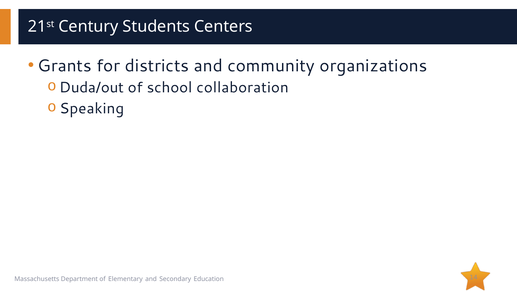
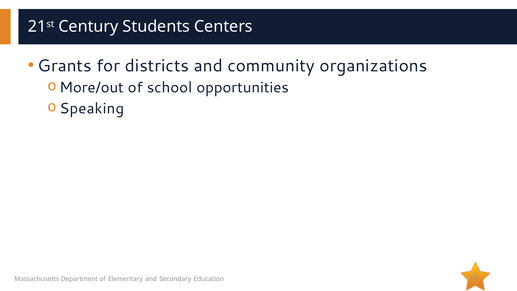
Duda/out: Duda/out -> More/out (91, 88)
collaboration: collaboration -> opportunities (243, 88)
